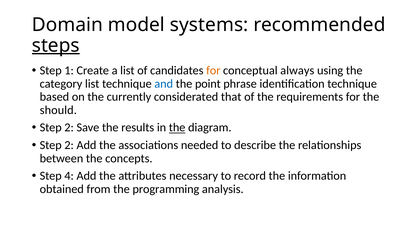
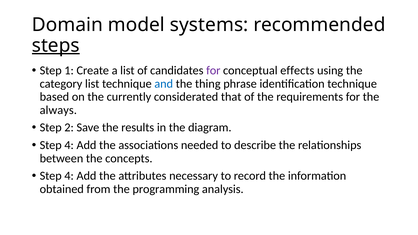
for colour: orange -> purple (213, 71)
always: always -> effects (297, 71)
point: point -> thing (208, 84)
should: should -> always (58, 110)
the underline: present -> none (177, 128)
2: 2 -> 4 (69, 145)
